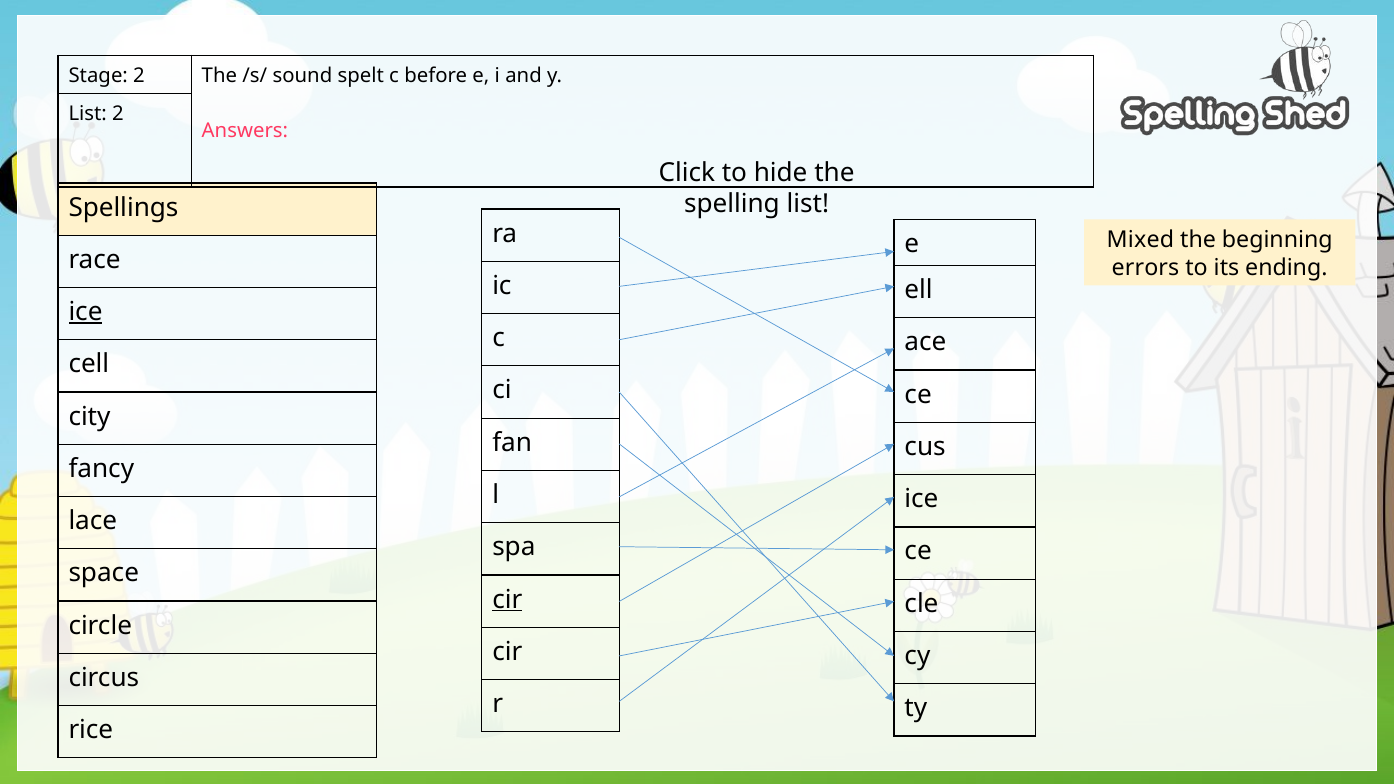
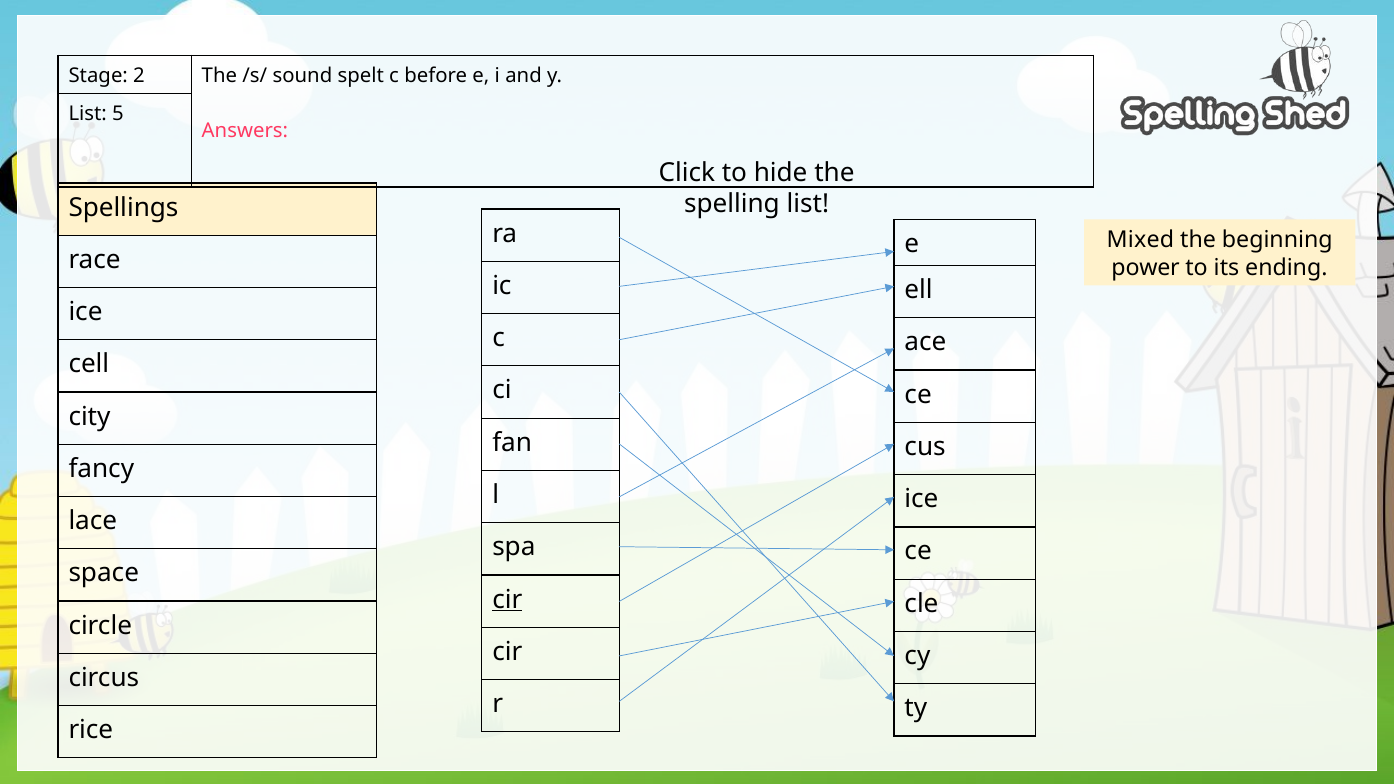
List 2: 2 -> 5 (118, 114)
errors: errors -> power (1146, 268)
ice underline: present -> none (86, 312)
